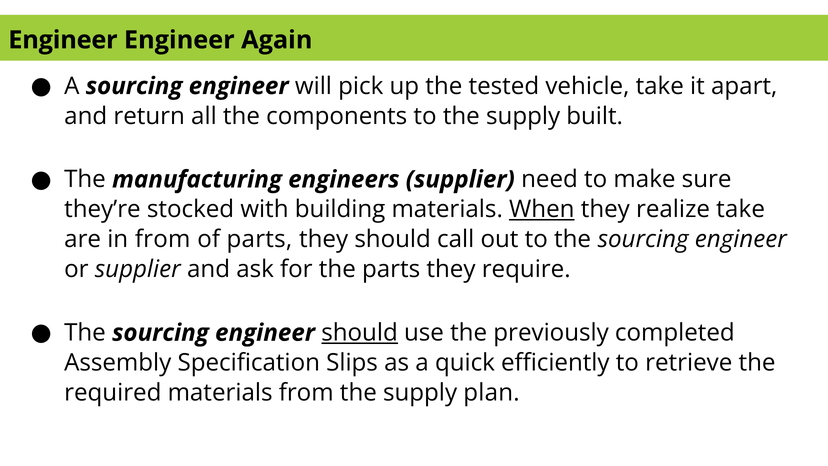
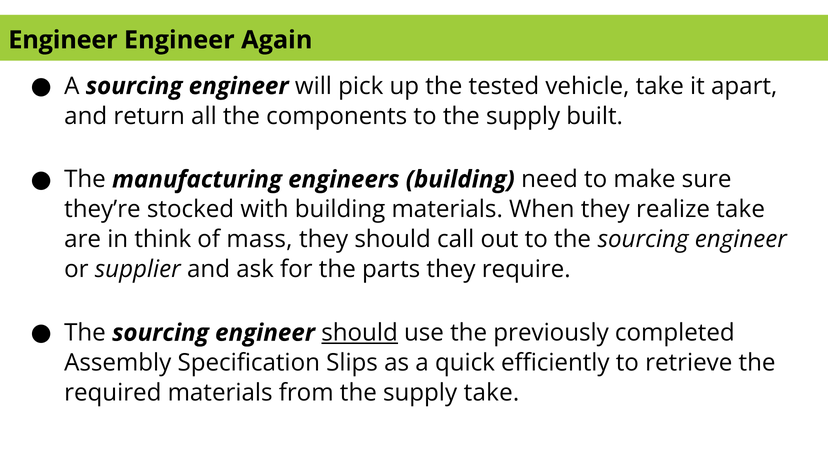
engineers supplier: supplier -> building (460, 179)
When underline: present -> none (542, 209)
in from: from -> think (163, 239)
of parts: parts -> mass (259, 239)
supply plan: plan -> take (491, 393)
